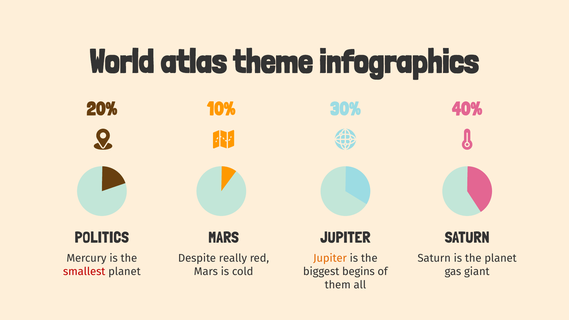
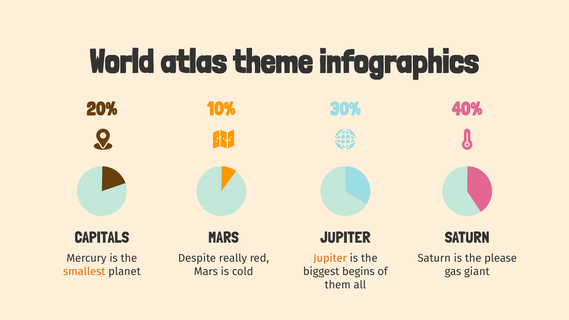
POLITICS: POLITICS -> CAPITALS (102, 238)
the planet: planet -> please (501, 258)
smallest colour: red -> orange (84, 272)
